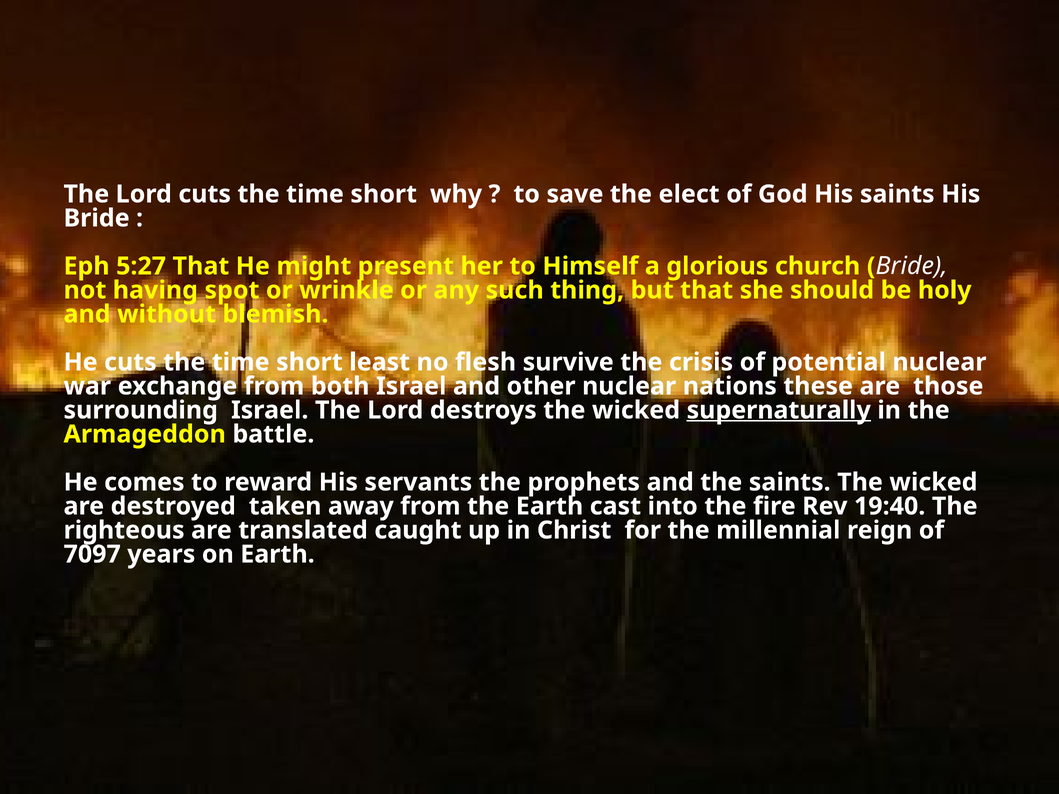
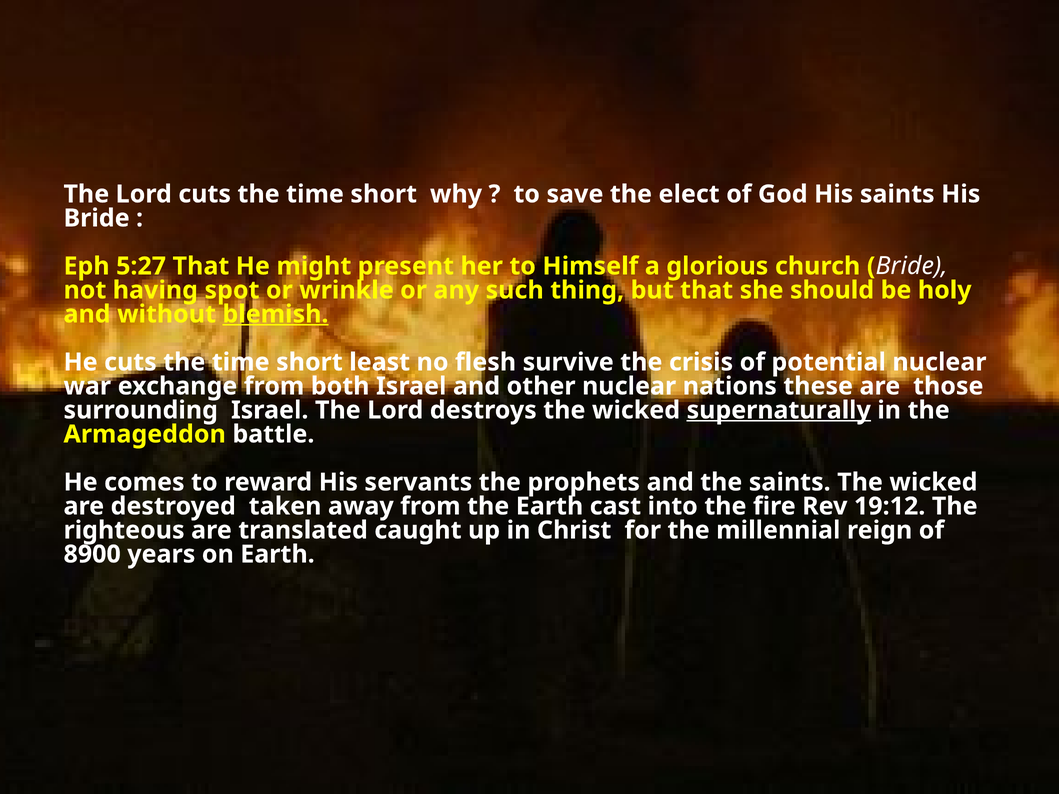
blemish underline: none -> present (275, 314)
19:40: 19:40 -> 19:12 (890, 506)
7097: 7097 -> 8900 (92, 554)
